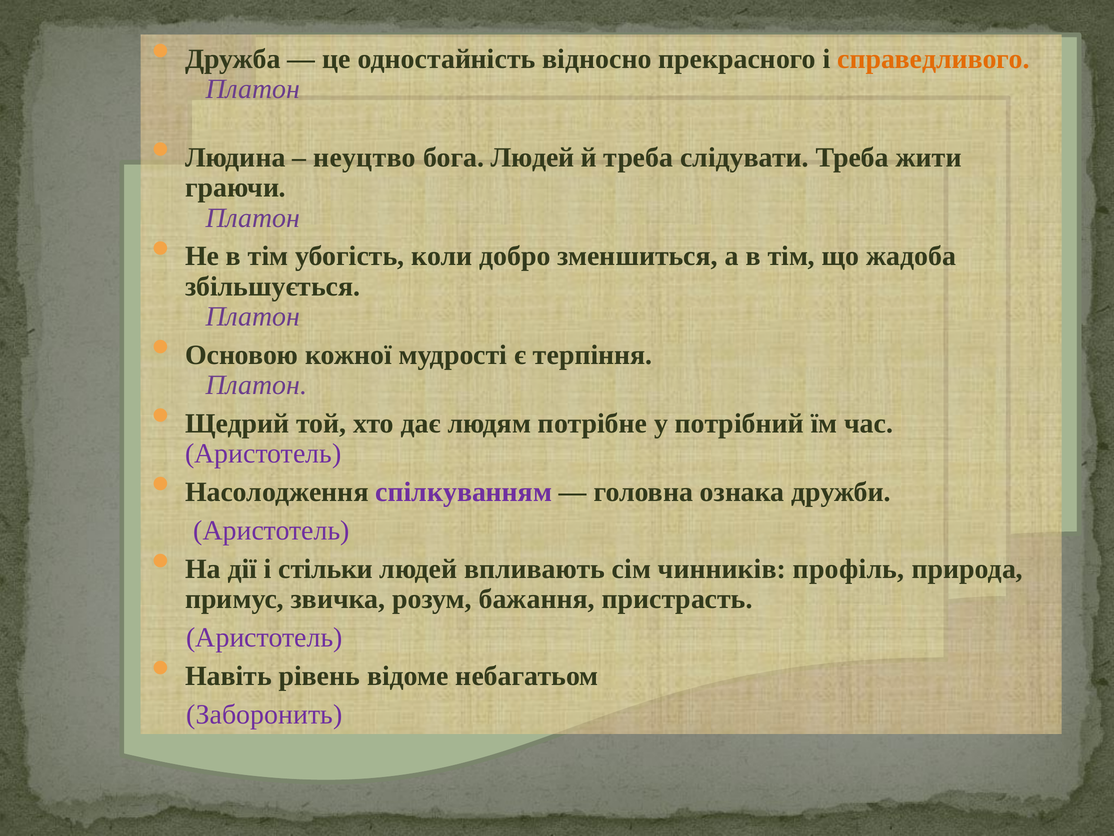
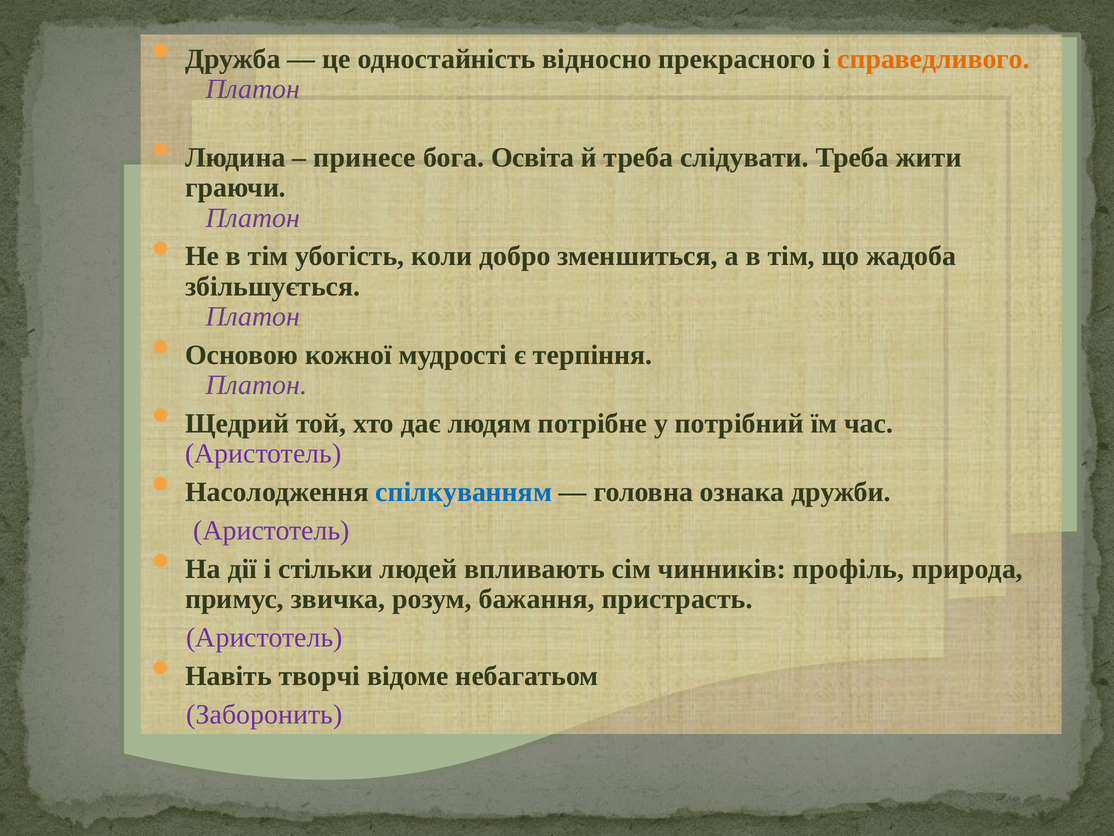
неуцтво: неуцтво -> принесе (365, 158)
бога Людей: Людей -> Освіта (532, 158)
спілкуванням colour: purple -> blue (464, 492)
рівень: рівень -> творчі (319, 675)
